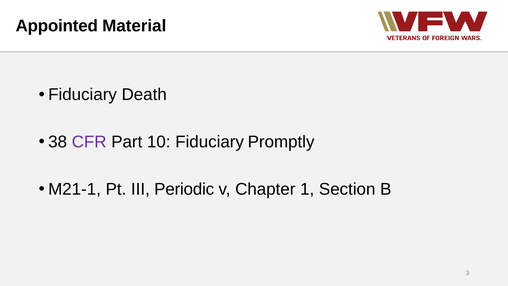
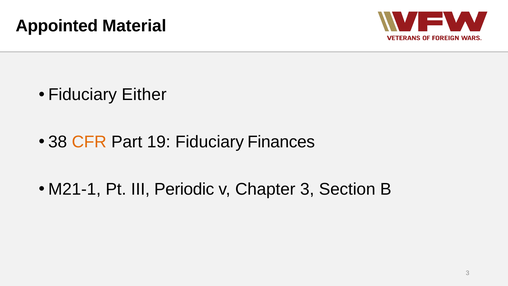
Death: Death -> Either (144, 95)
CFR colour: purple -> orange (89, 142)
10: 10 -> 19 (159, 142)
Promptly: Promptly -> Finances (281, 142)
Chapter 1: 1 -> 3 (307, 189)
